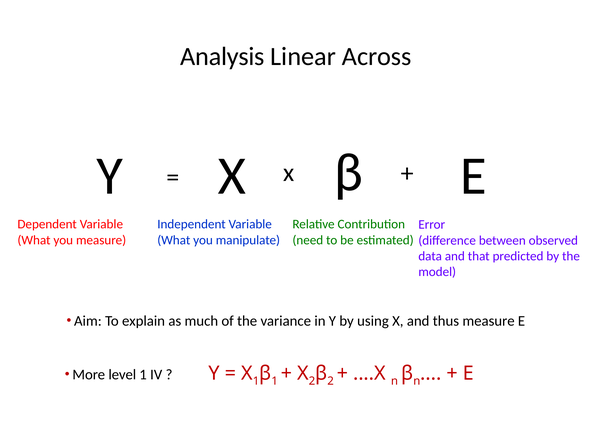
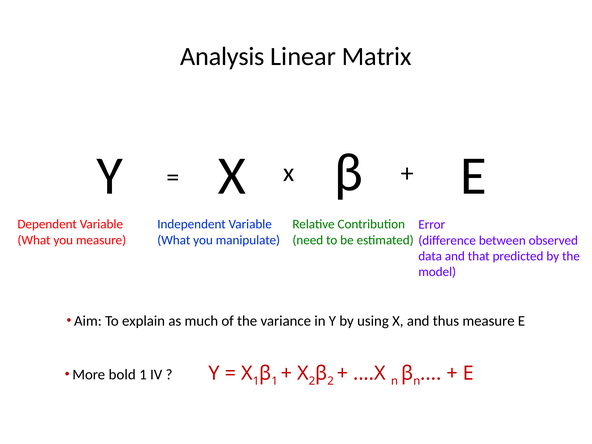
Across: Across -> Matrix (377, 57)
level: level -> bold (122, 375)
